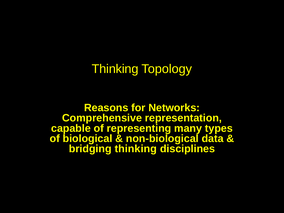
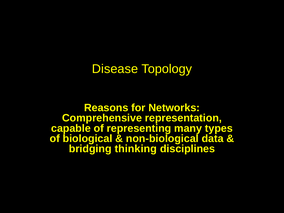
Thinking: Thinking -> Disease (115, 69)
